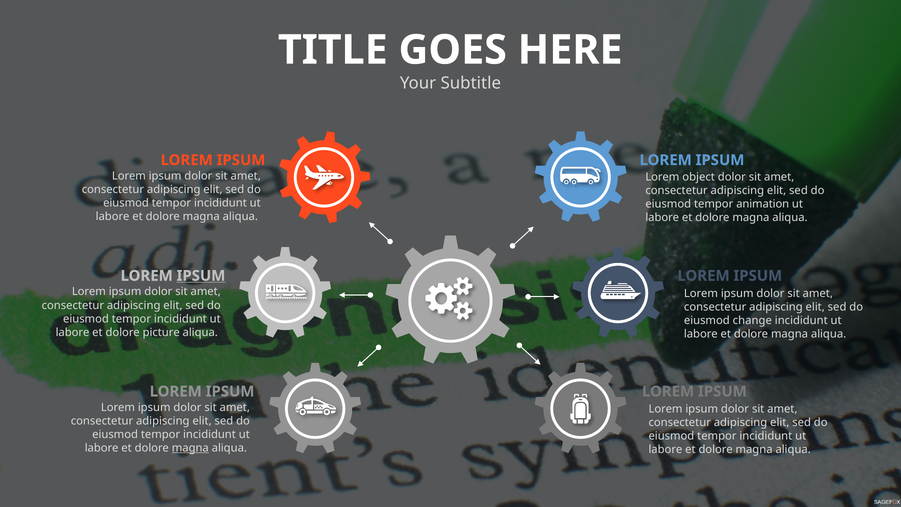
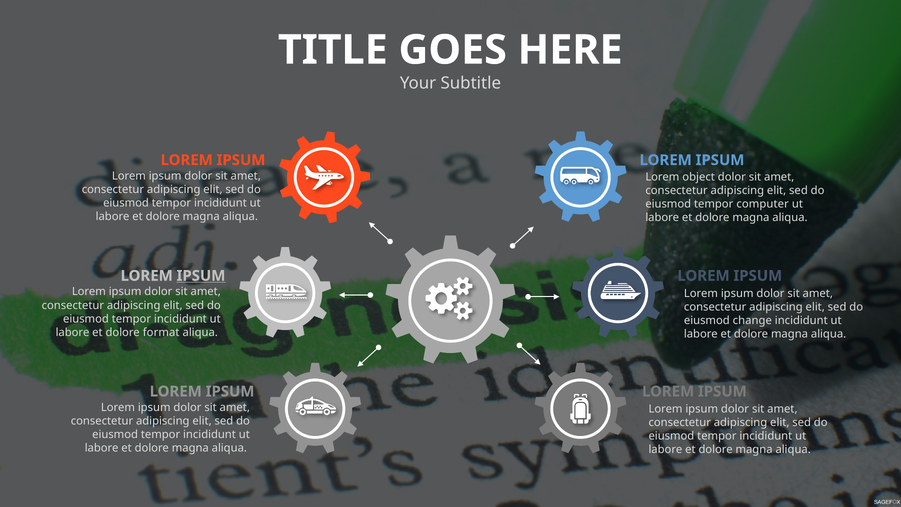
animation: animation -> computer (763, 204)
picture: picture -> format (161, 332)
magna underline: present -> none (190, 448)
